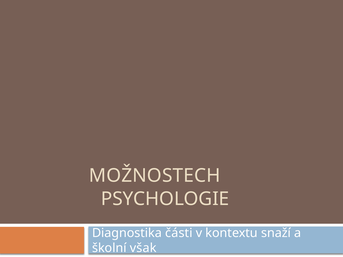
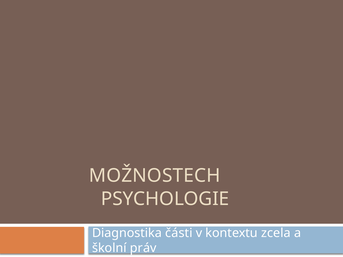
snaží: snaží -> zcela (276, 233)
však: však -> práv (143, 248)
